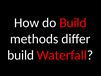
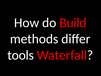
build: build -> tools (21, 55)
